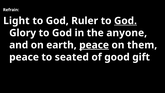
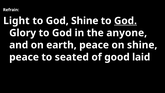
God Ruler: Ruler -> Shine (85, 21)
peace underline: present -> none (94, 45)
on them: them -> shine (142, 45)
gift: gift -> laid (141, 57)
